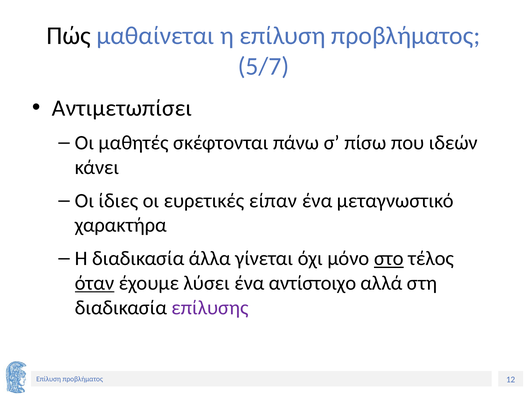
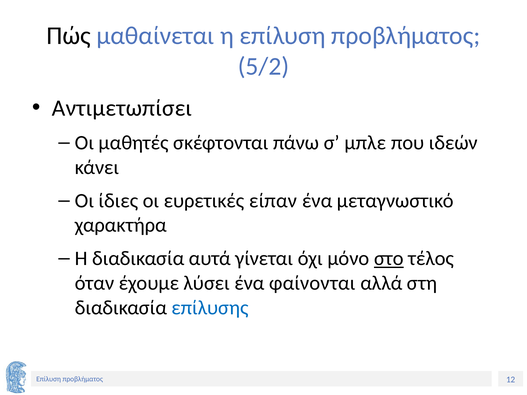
5/7: 5/7 -> 5/2 (263, 66)
πίσω: πίσω -> μπλε (365, 143)
άλλα: άλλα -> αυτά (210, 259)
όταν underline: present -> none (95, 283)
αντίστοιχο: αντίστοιχο -> φαίνονται (312, 283)
επίλυσης colour: purple -> blue (210, 308)
